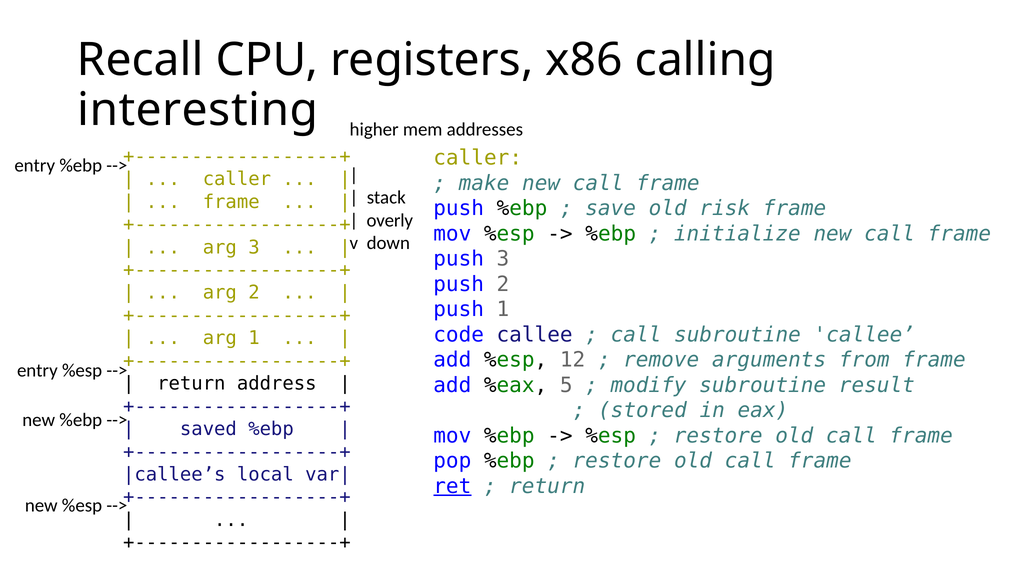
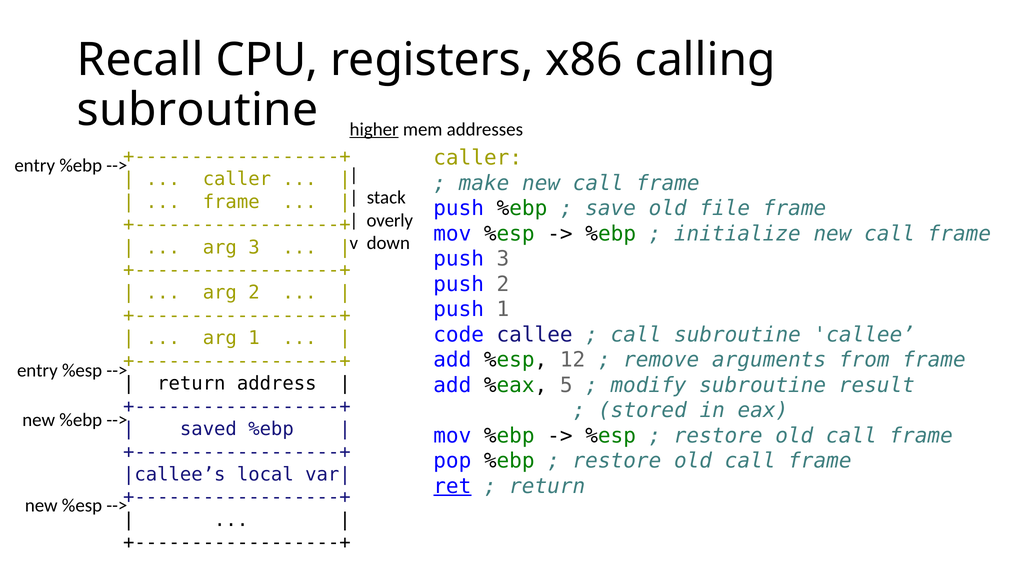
interesting: interesting -> subroutine (198, 110)
higher underline: none -> present (374, 129)
risk: risk -> file (725, 208)
